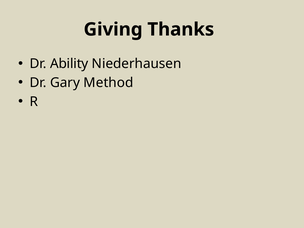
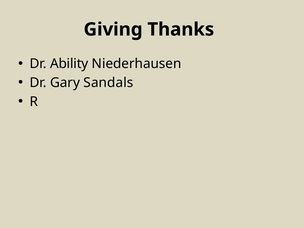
Method: Method -> Sandals (108, 83)
